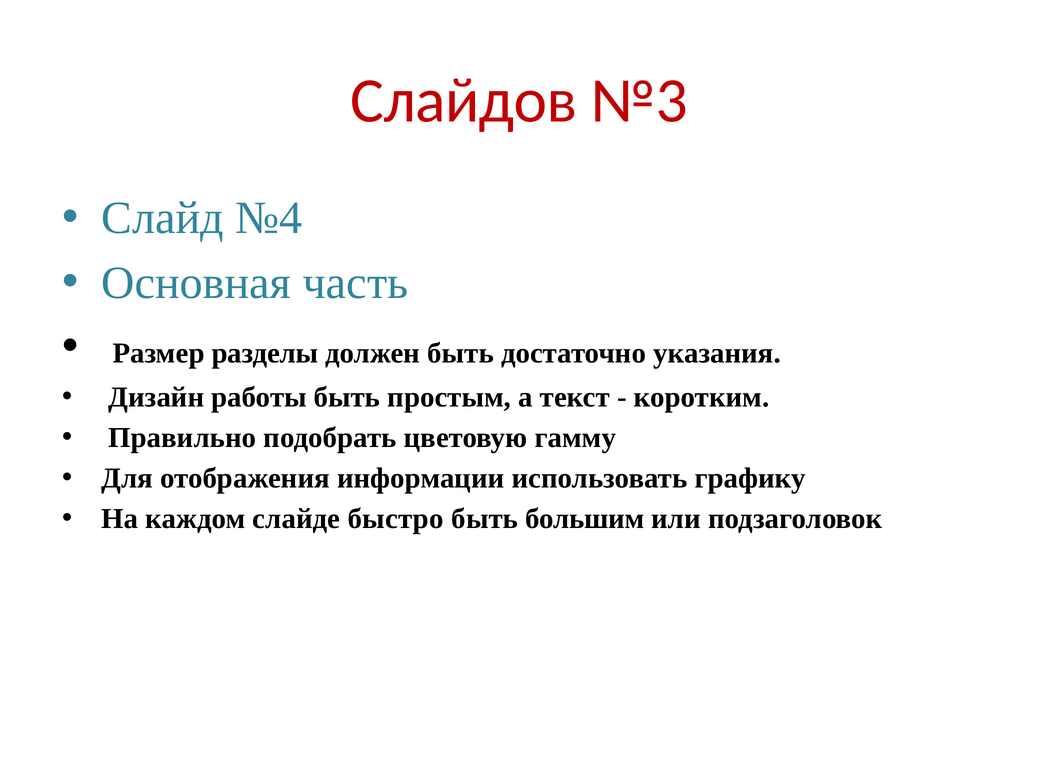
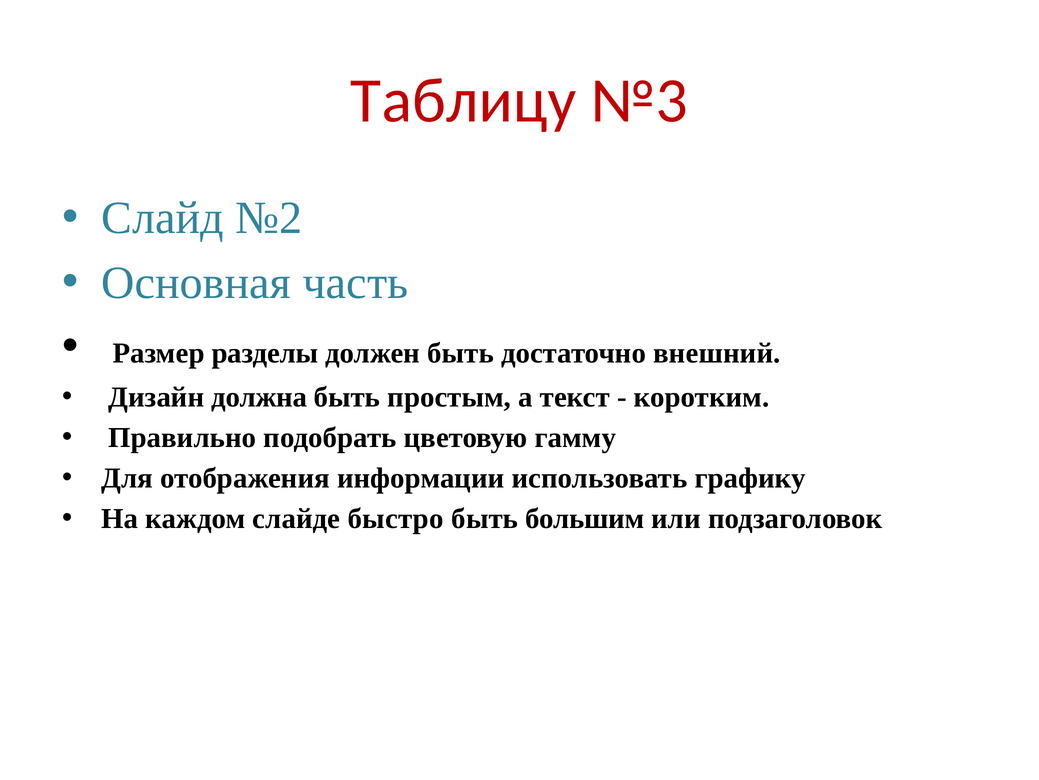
Слайдов: Слайдов -> Таблицу (463, 101)
№4: №4 -> №2 (269, 218)
указания: указания -> внешний (717, 353)
работы: работы -> должна (259, 397)
